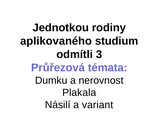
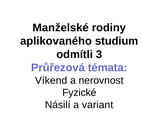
Jednotkou: Jednotkou -> Manželské (61, 28)
Dumku: Dumku -> Víkend (51, 81)
Plakala: Plakala -> Fyzické (79, 93)
